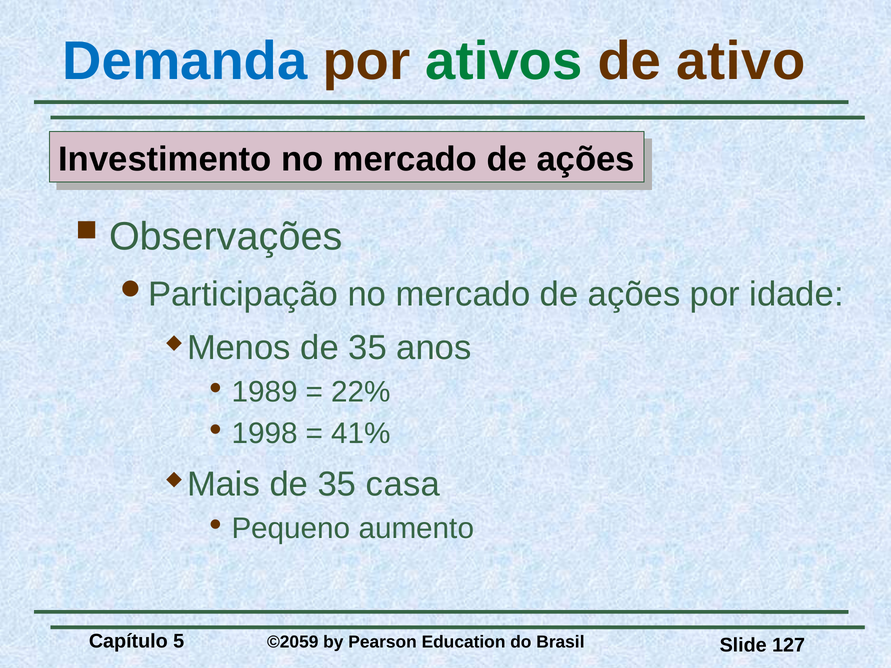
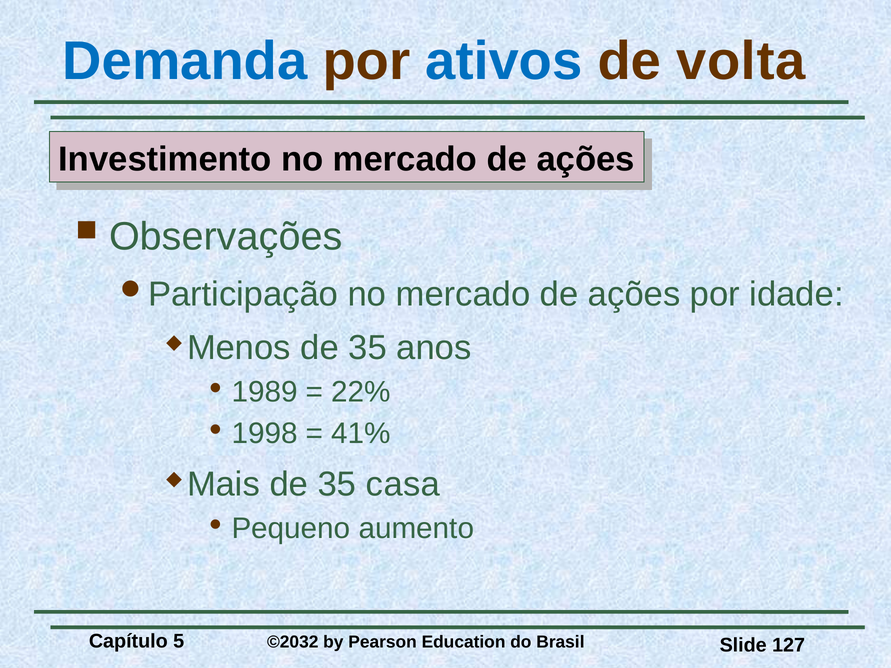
ativos colour: green -> blue (504, 61)
ativo: ativo -> volta (741, 61)
©2059: ©2059 -> ©2032 (293, 642)
